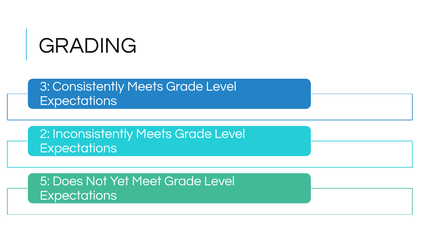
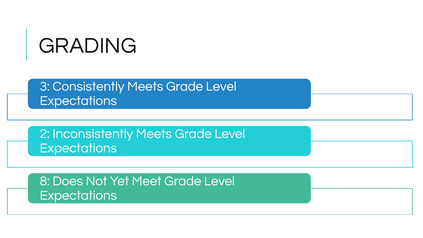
5: 5 -> 8 (45, 181)
